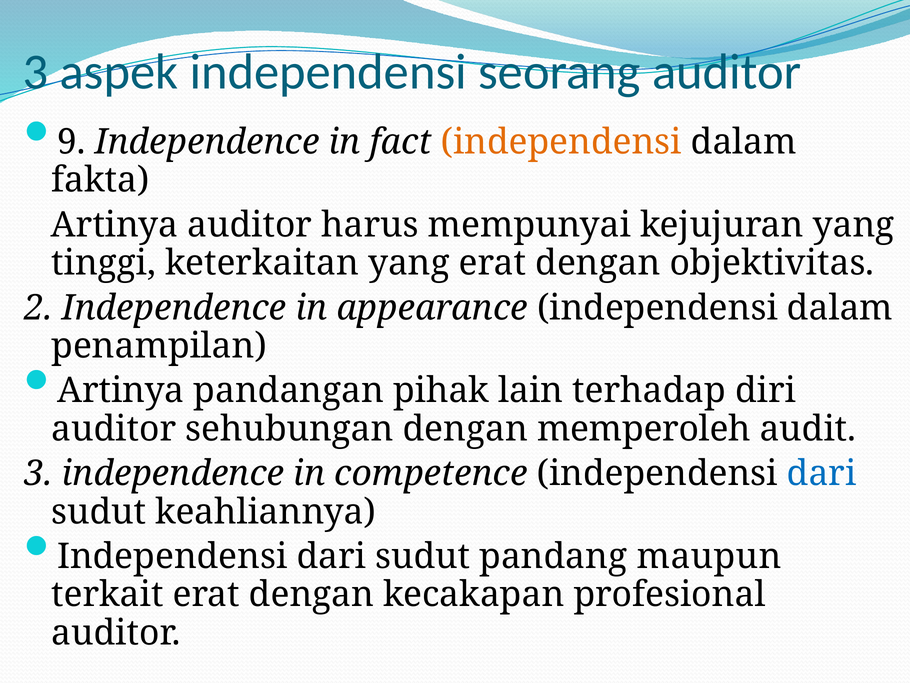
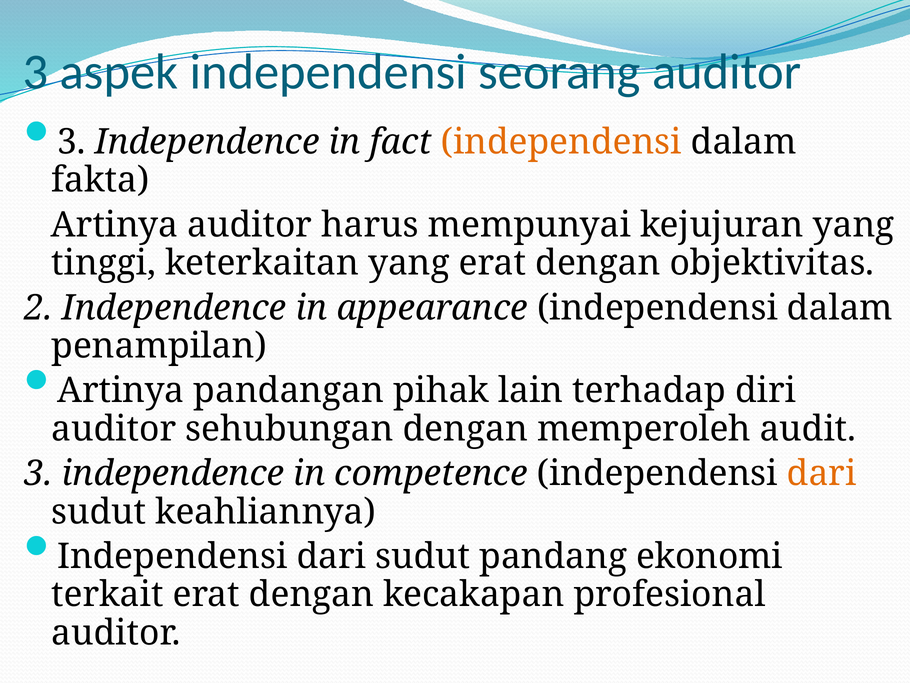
9: 9 -> 3 (71, 142)
dari colour: blue -> orange (822, 473)
maupun: maupun -> ekonomi (709, 556)
